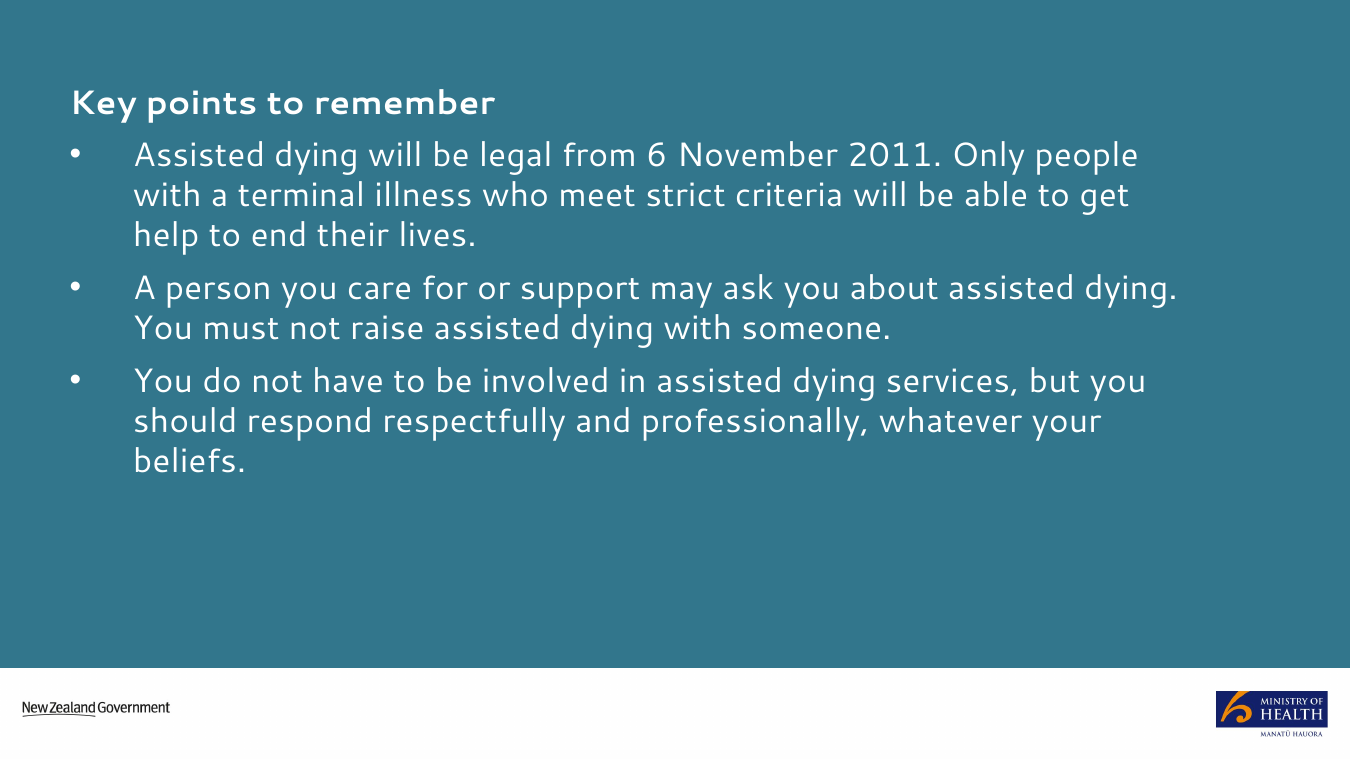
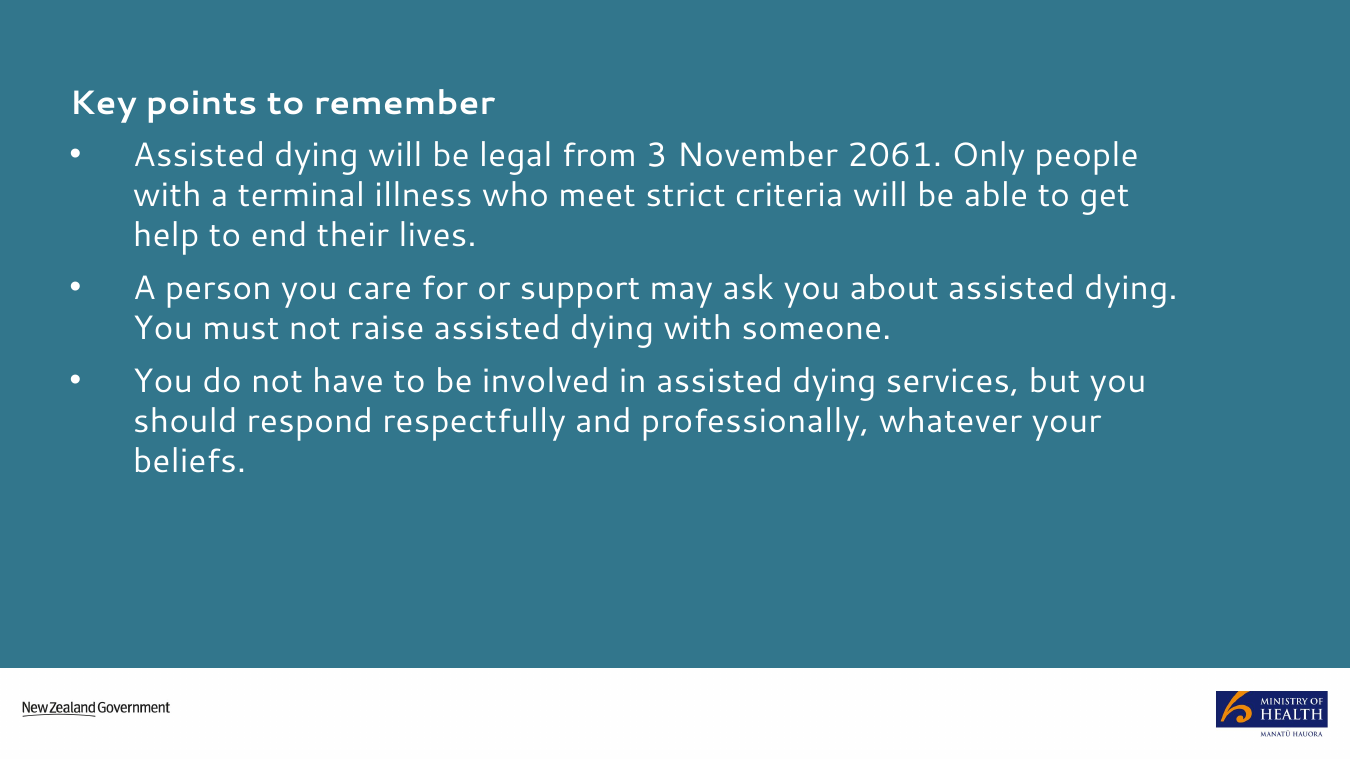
6: 6 -> 3 (657, 156)
2011: 2011 -> 2061 (895, 156)
